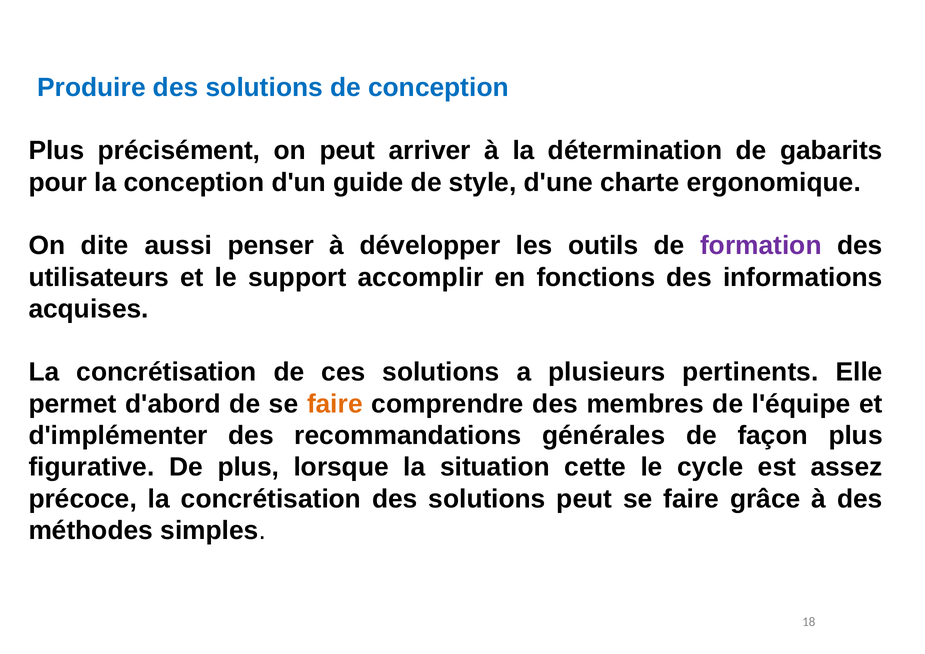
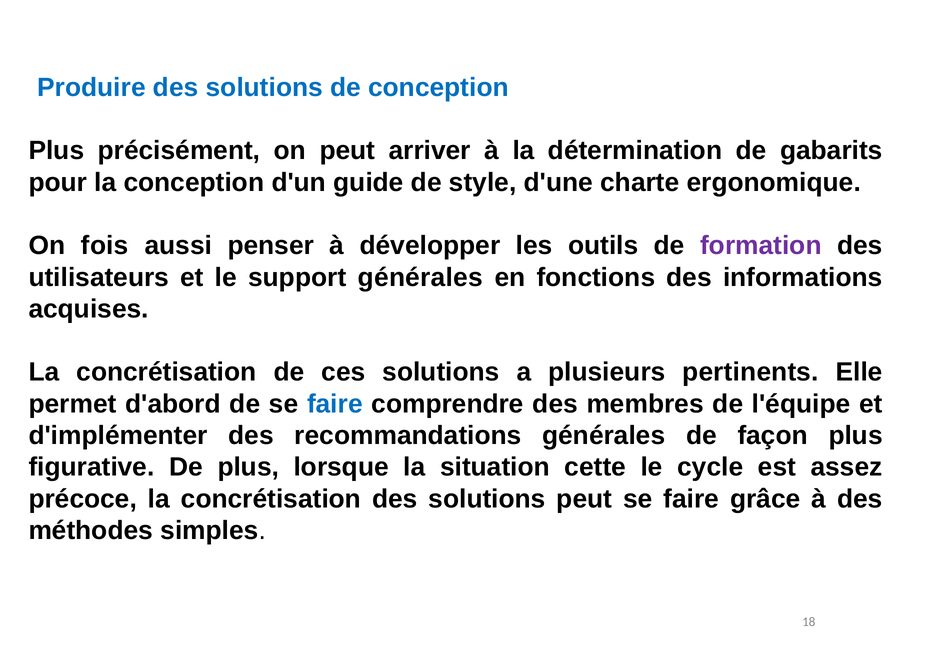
dite: dite -> fois (105, 246)
support accomplir: accomplir -> générales (420, 277)
faire colour: orange -> blue (335, 404)
